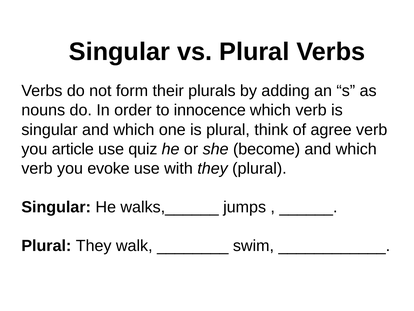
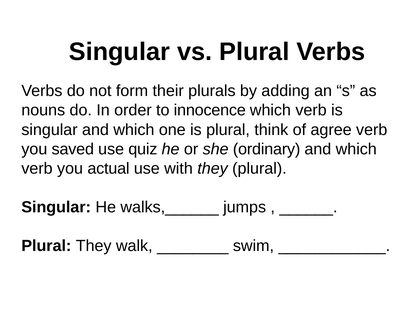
article: article -> saved (73, 149)
become: become -> ordinary (267, 149)
evoke: evoke -> actual (108, 168)
